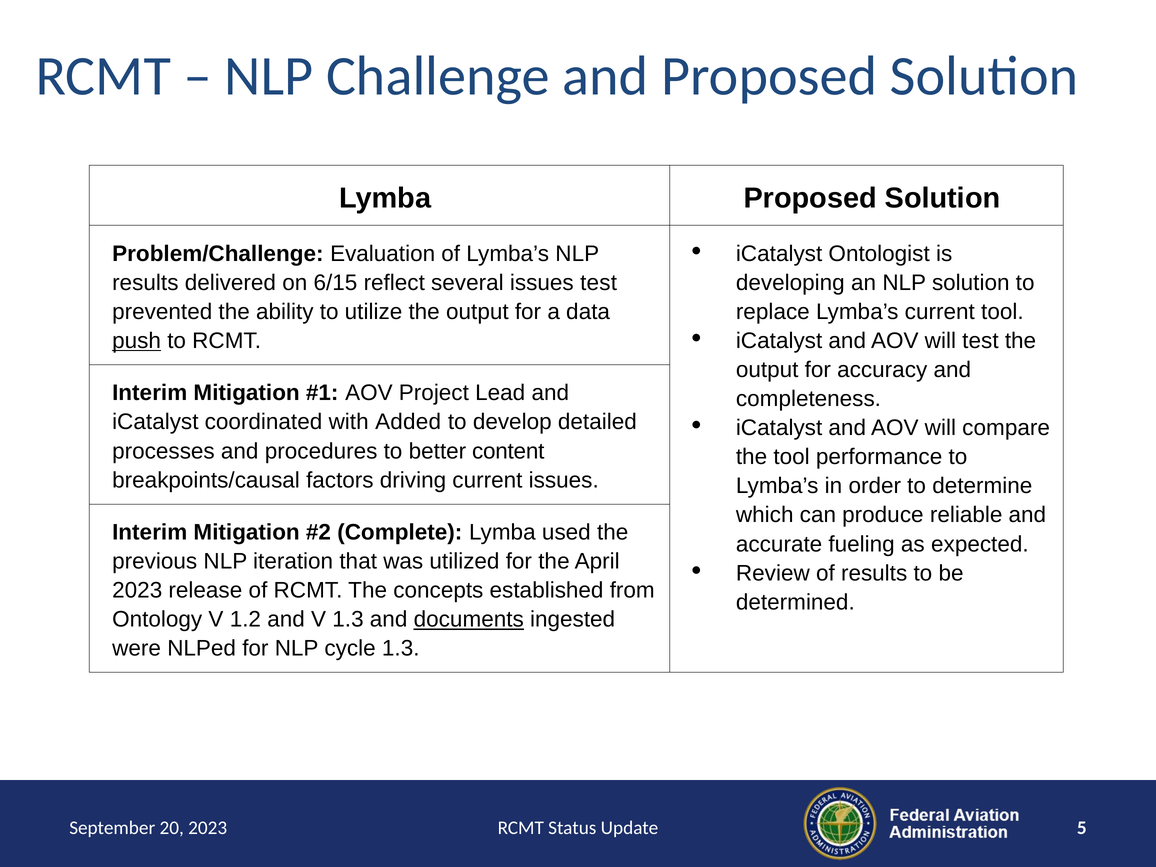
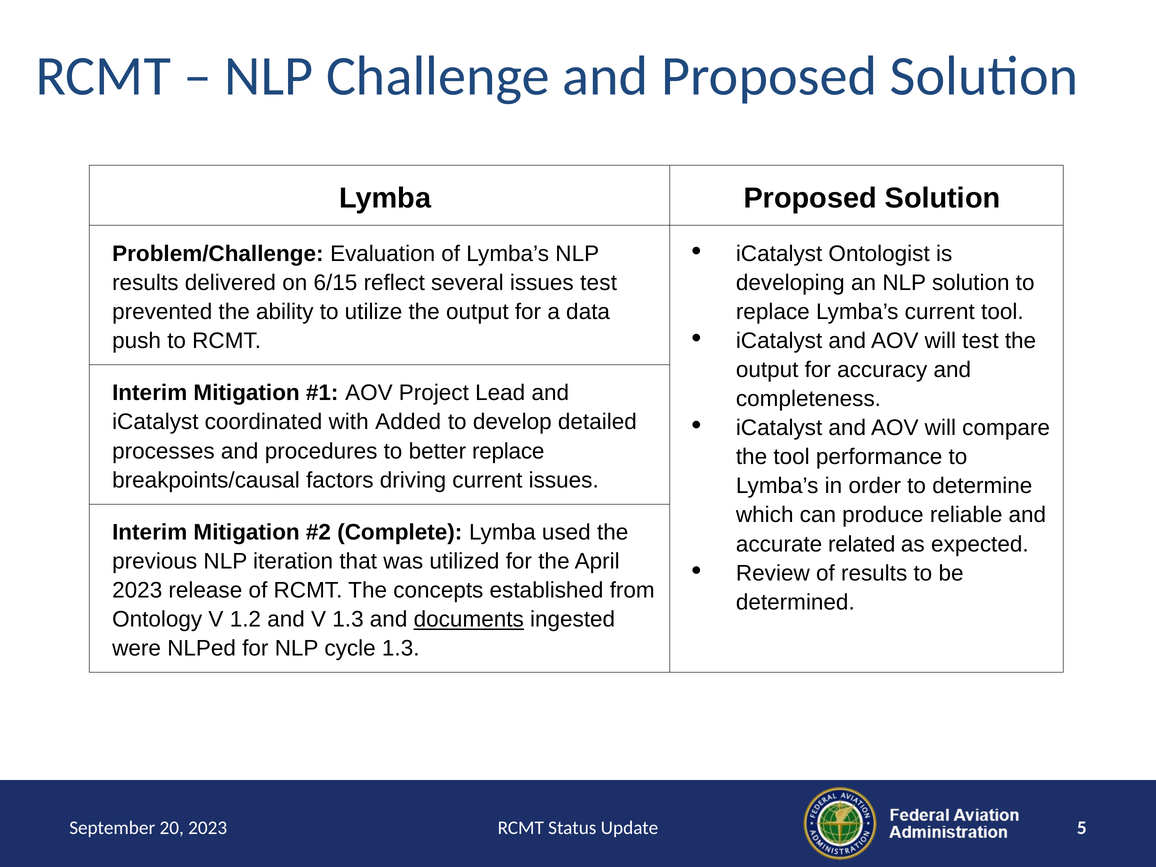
push underline: present -> none (137, 341)
better content: content -> replace (508, 451)
fueling: fueling -> related (862, 544)
